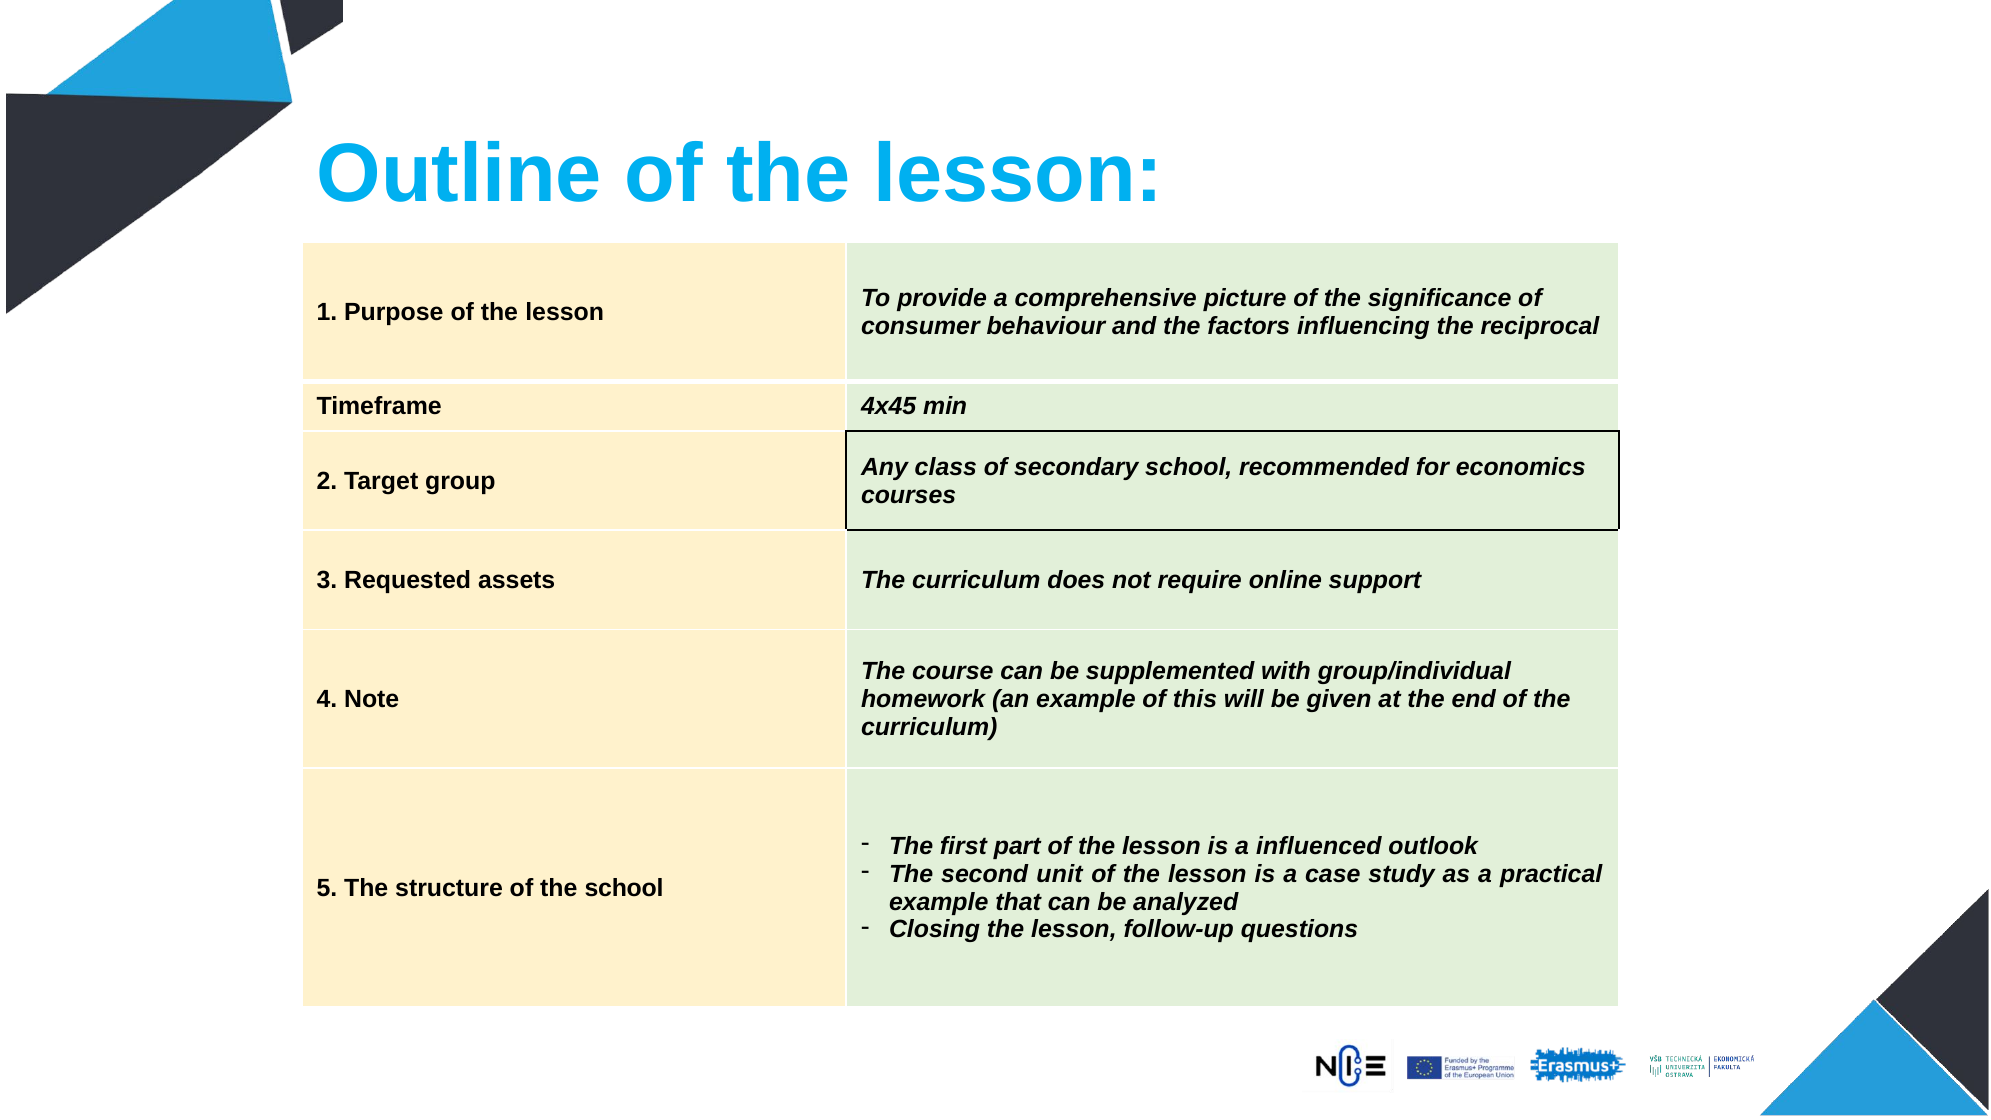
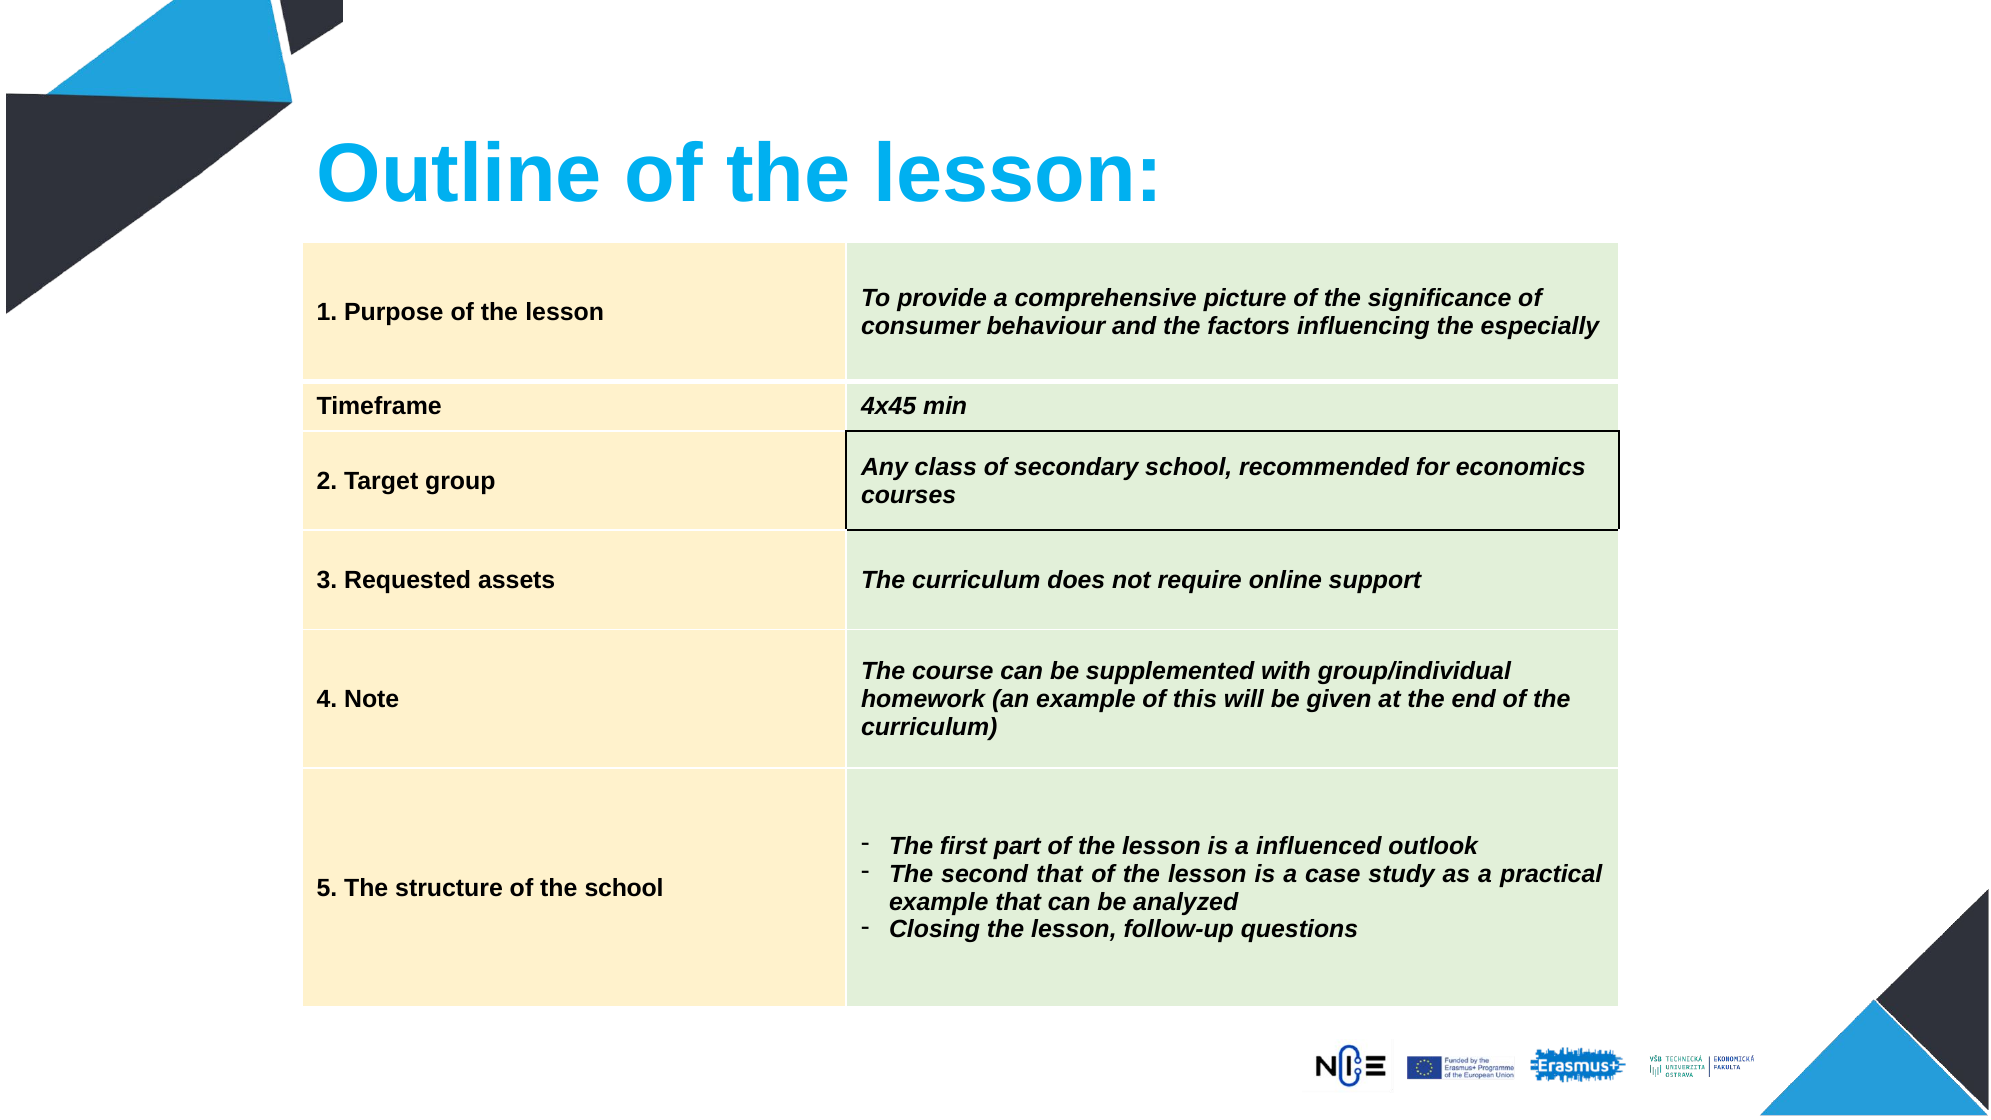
reciprocal: reciprocal -> especially (1540, 326)
second unit: unit -> that (1060, 874)
